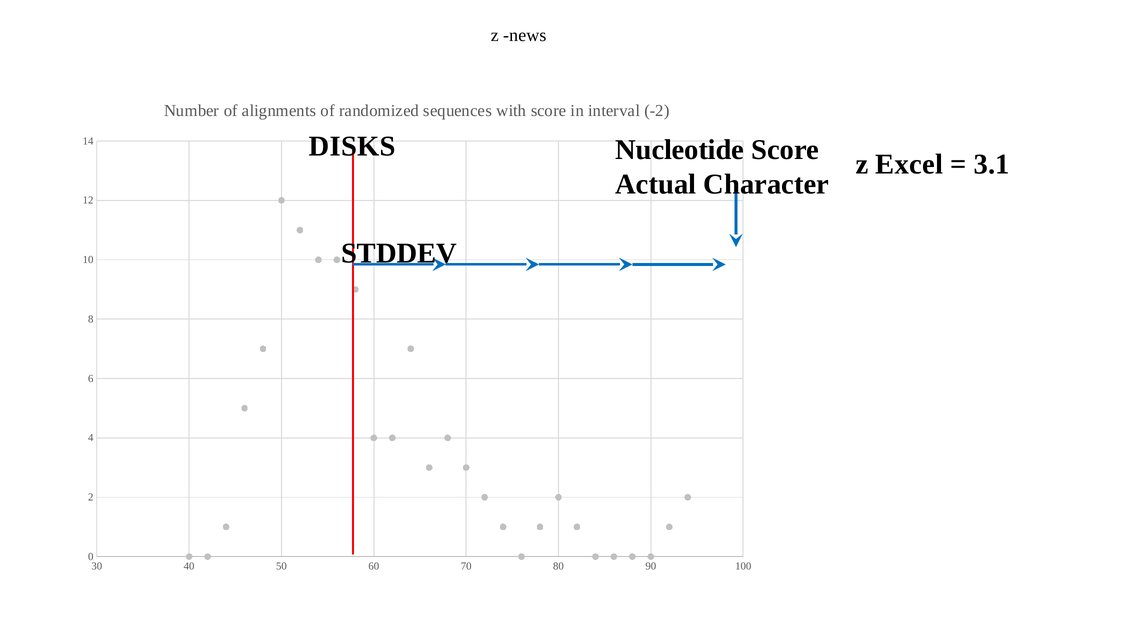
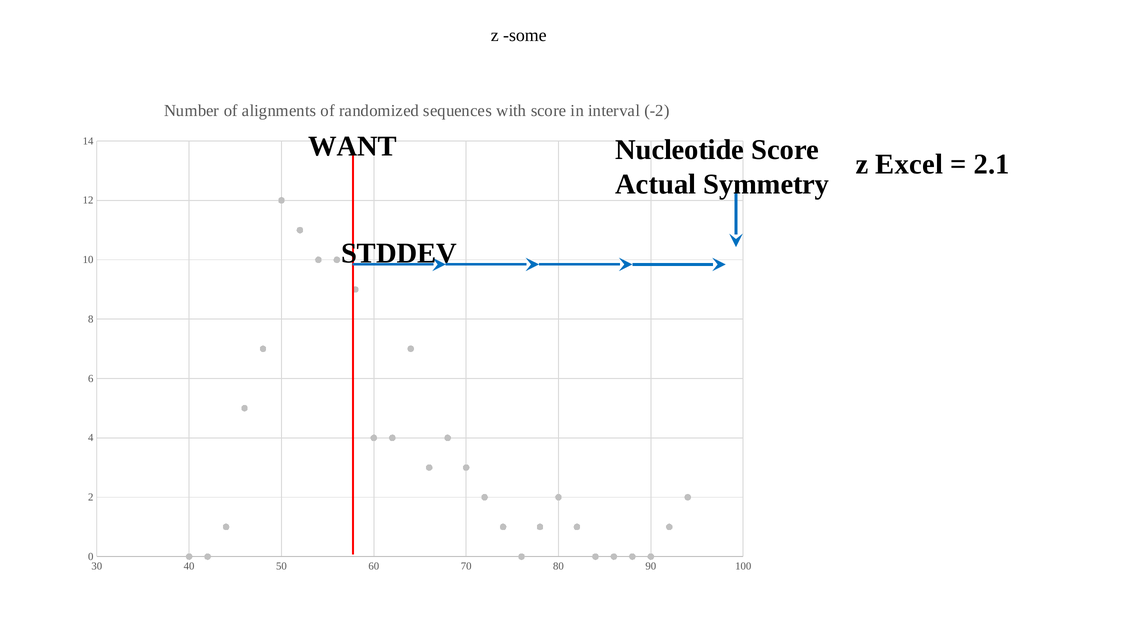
news: news -> some (525, 35)
DISKS: DISKS -> WANT (352, 146)
3.1: 3.1 -> 2.1 (992, 164)
Character: Character -> Symmetry (766, 184)
